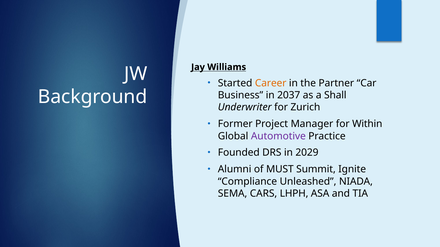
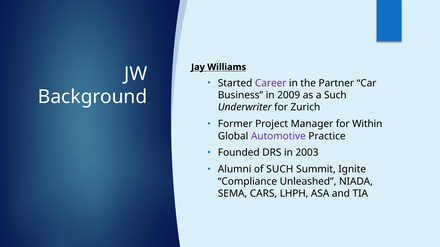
Career colour: orange -> purple (271, 83)
2037: 2037 -> 2009 (289, 95)
a Shall: Shall -> Such (335, 95)
2029: 2029 -> 2003 (307, 153)
of MUST: MUST -> SUCH (280, 170)
